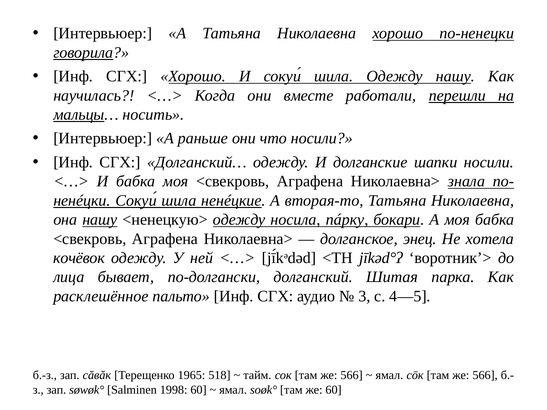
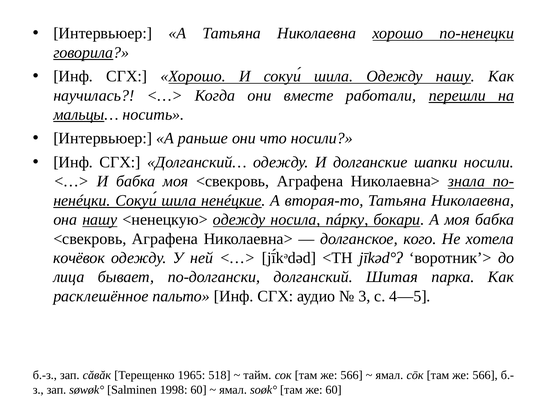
энец: энец -> кого (420, 239)
